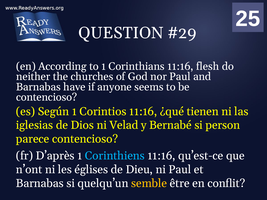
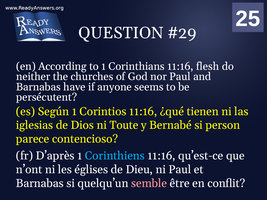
contencioso: contencioso -> persécutent (47, 97)
Velad: Velad -> Toute (124, 125)
semble colour: yellow -> pink (149, 183)
